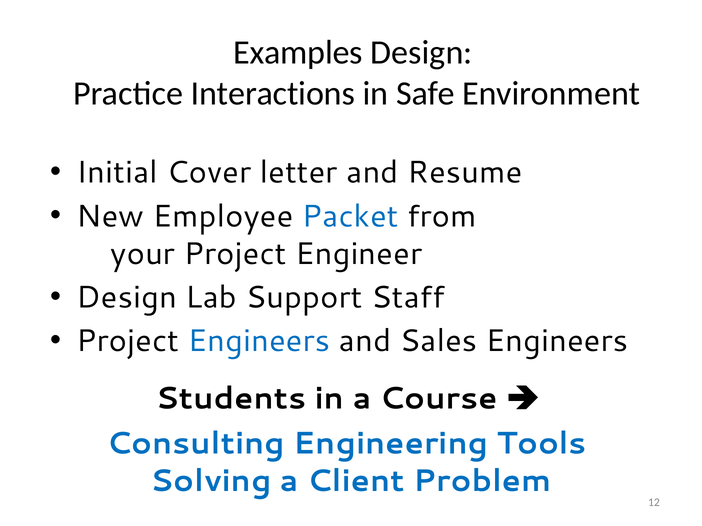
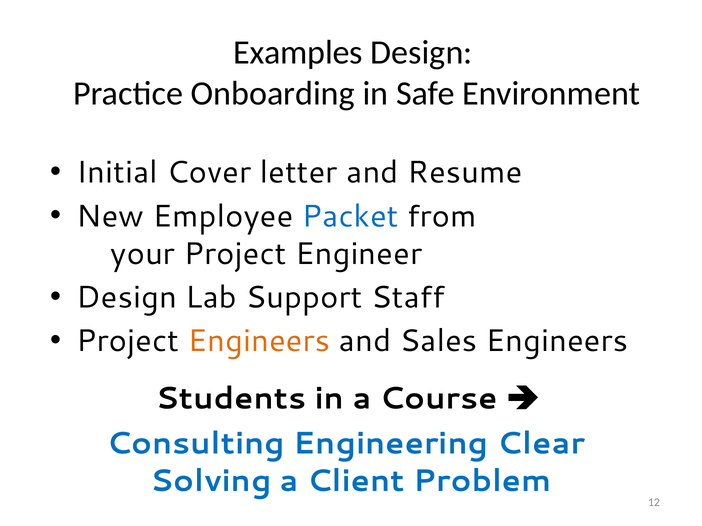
Interactions: Interactions -> Onboarding (273, 94)
Engineers colour: blue -> orange (259, 341)
Tools: Tools -> Clear (541, 444)
